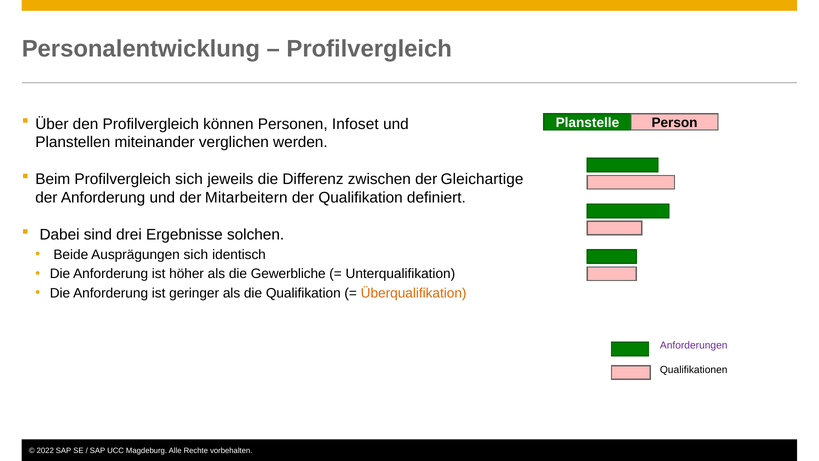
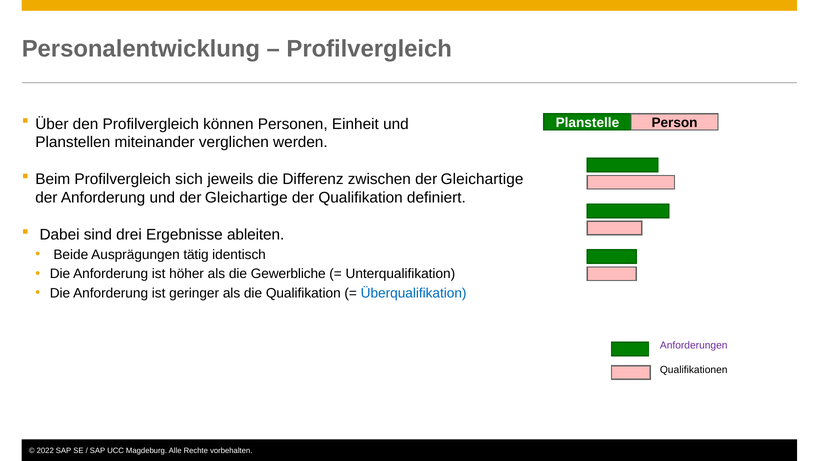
Infoset: Infoset -> Einheit (355, 124)
und der Mitarbeitern: Mitarbeitern -> Gleichartige (246, 198)
solchen: solchen -> ableiten (256, 234)
Ausprägungen sich: sich -> tätig (196, 255)
Überqualifikation colour: orange -> blue (414, 293)
